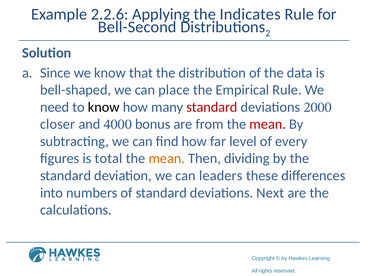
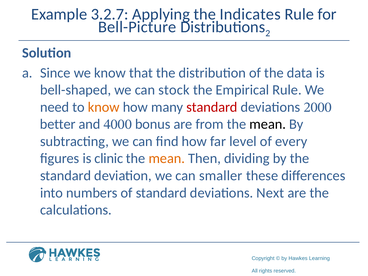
2.2.6: 2.2.6 -> 3.2.7 (110, 14)
Bell-Second: Bell-Second -> Bell-Picture (137, 27)
place: place -> stock (174, 90)
know colour: black -> orange (104, 107)
closer: closer -> better (58, 124)
mean colour: red -> black (268, 124)
total: total -> clinic (109, 159)
leaders: leaders -> smaller (221, 176)
